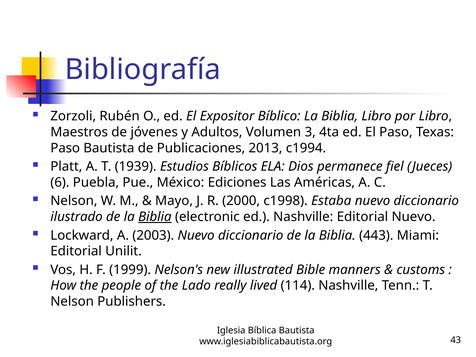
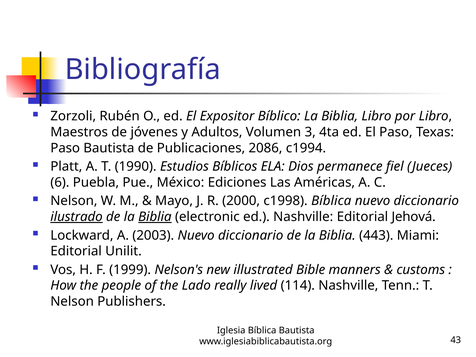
2013: 2013 -> 2086 (265, 148)
1939: 1939 -> 1990 (136, 167)
c1998 Estaba: Estaba -> Bíblica (331, 201)
ilustrado underline: none -> present (77, 217)
Editorial Nuevo: Nuevo -> Jehová (414, 217)
